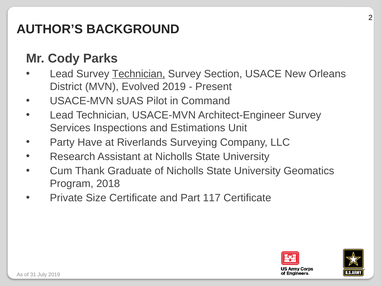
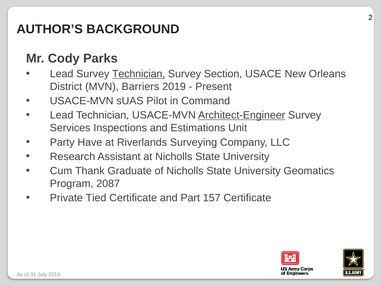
Evolved: Evolved -> Barriers (140, 87)
Architect-Engineer underline: none -> present (242, 115)
2018: 2018 -> 2087 (108, 183)
Size: Size -> Tied (96, 198)
117: 117 -> 157 (212, 198)
